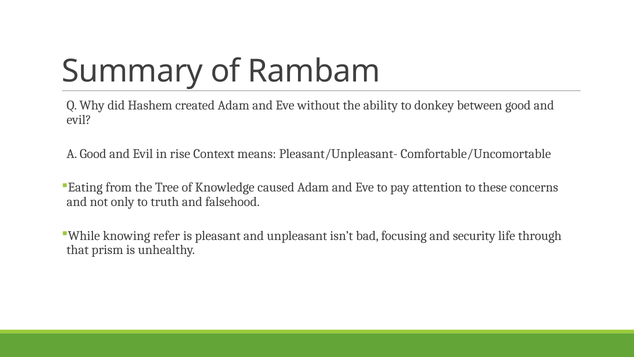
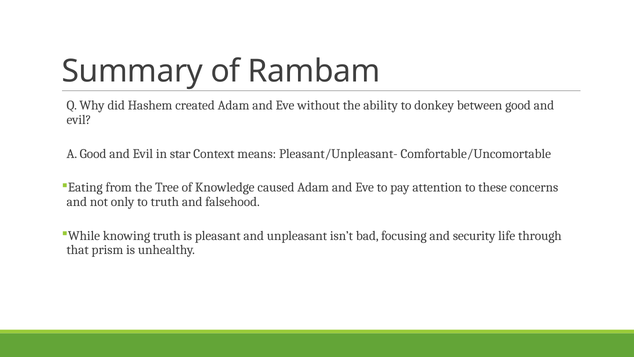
rise: rise -> star (180, 154)
knowing refer: refer -> truth (167, 235)
